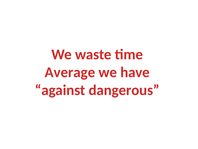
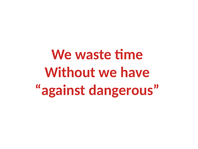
Average: Average -> Without (70, 72)
